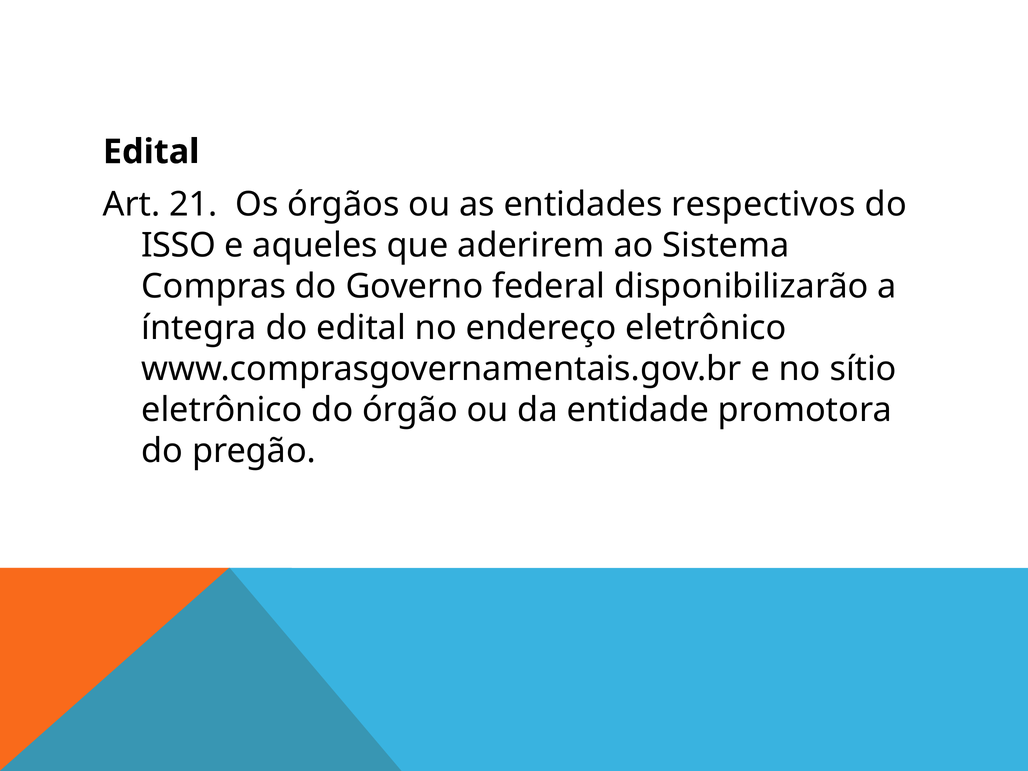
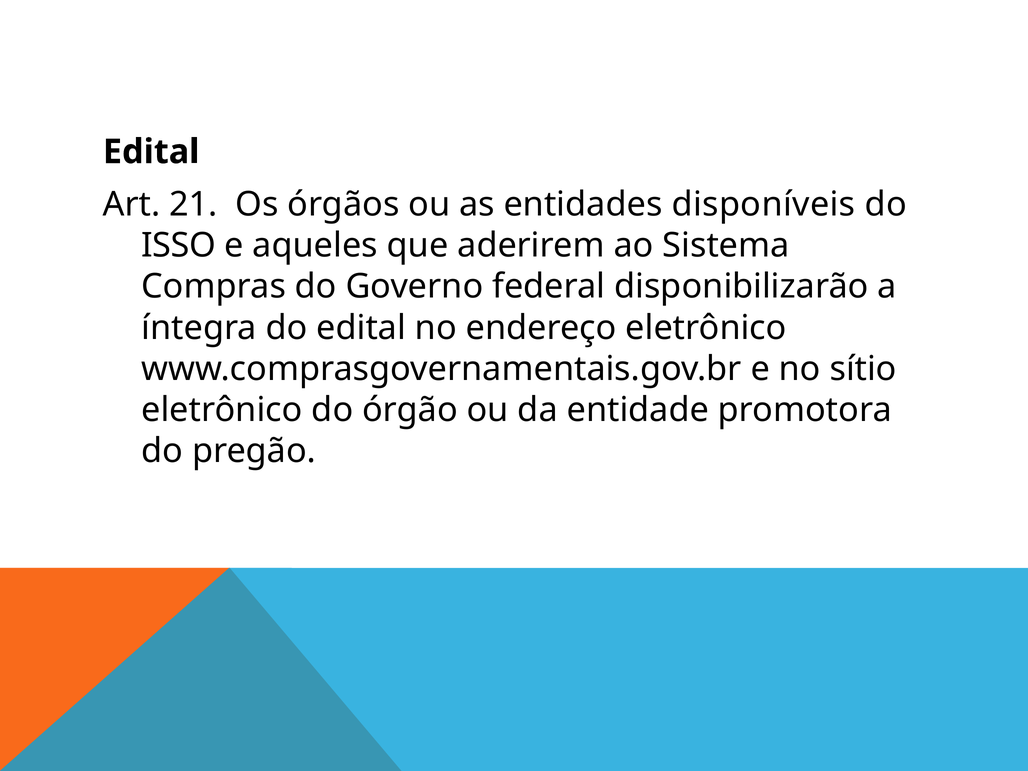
respectivos: respectivos -> disponíveis (763, 204)
